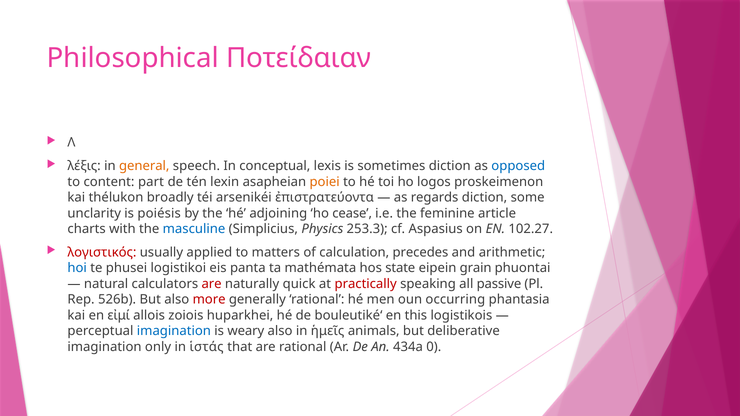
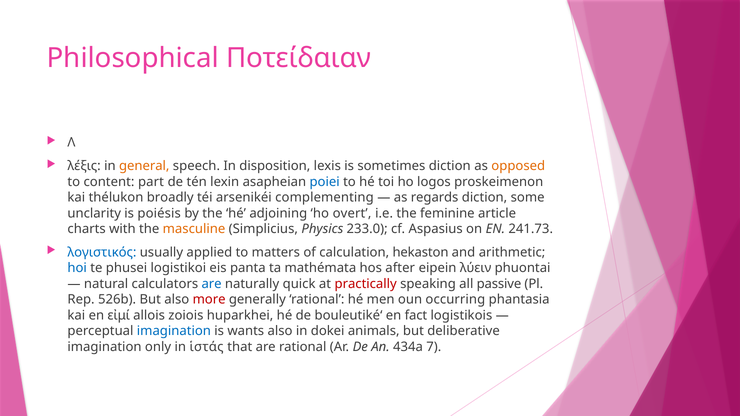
conceptual: conceptual -> disposition (275, 166)
opposed colour: blue -> orange (518, 166)
poiei colour: orange -> blue (325, 182)
ἐπιστρατεύοντα: ἐπιστρατεύοντα -> complementing (324, 198)
cease: cease -> overt (352, 213)
masculine colour: blue -> orange (194, 229)
253.3: 253.3 -> 233.0 (367, 229)
102.27: 102.27 -> 241.73 (531, 229)
λογιστικός colour: red -> blue (102, 253)
precedes: precedes -> hekaston (420, 253)
state: state -> after (400, 268)
grain: grain -> λύειν (476, 268)
are colour: red -> blue (212, 284)
this: this -> fact (416, 315)
weary: weary -> wants (246, 331)
ἡμεῖς: ἡμεῖς -> dokei (328, 331)
0: 0 -> 7 (434, 347)
